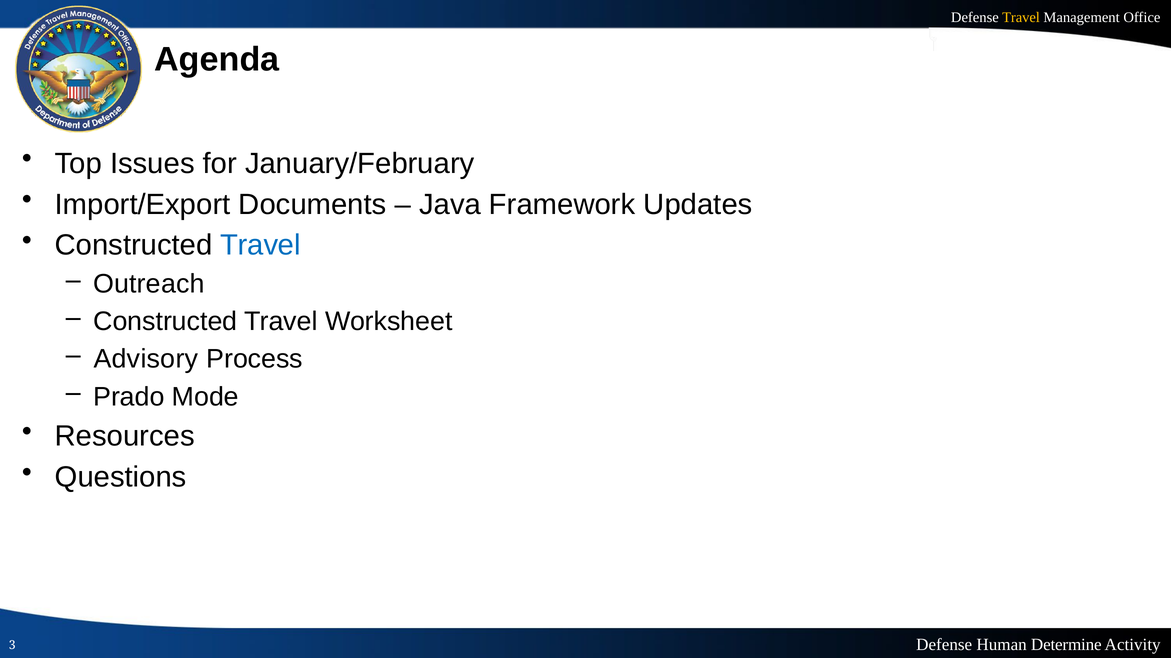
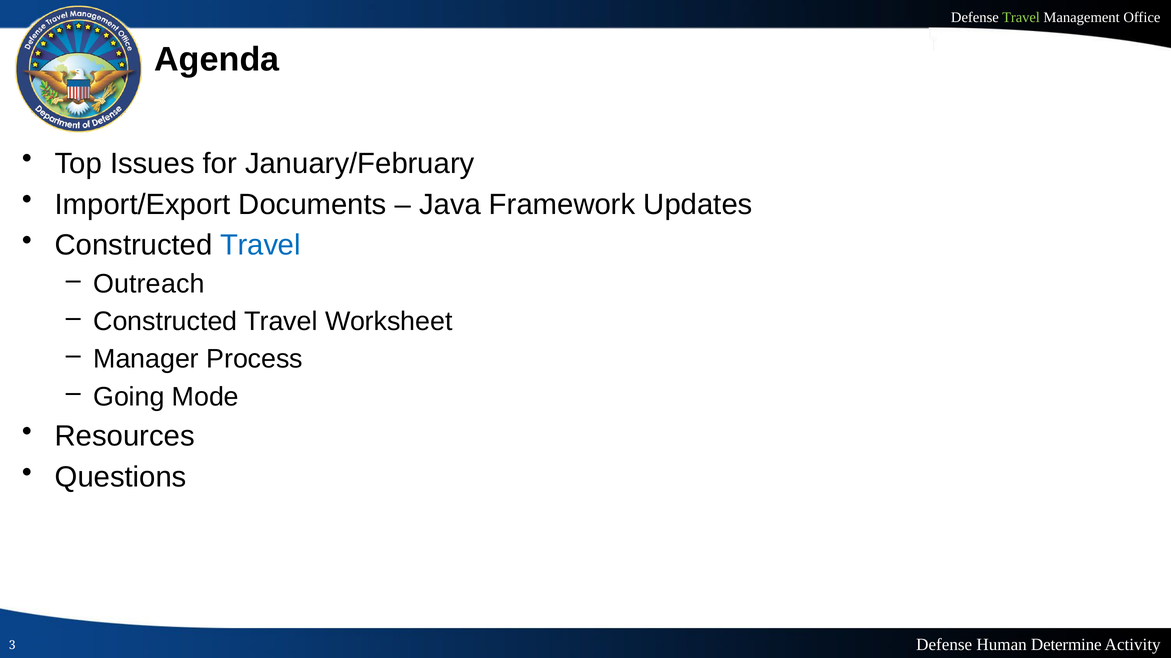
Travel colour: yellow -> light green (1021, 18)
Advisory: Advisory -> Manager (146, 360)
Prado: Prado -> Going (129, 397)
